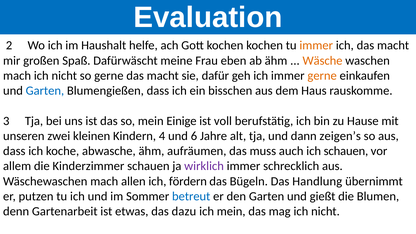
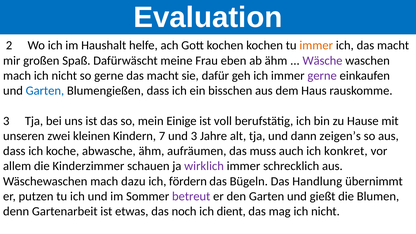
Wäsche colour: orange -> purple (323, 61)
gerne colour: orange -> purple (322, 76)
4: 4 -> 7 (162, 136)
und 6: 6 -> 3 (194, 136)
ich schauen: schauen -> konkret (346, 151)
allen: allen -> dazu (133, 181)
betreut colour: blue -> purple (191, 196)
dazu: dazu -> noch (184, 211)
ich mein: mein -> dient (231, 211)
